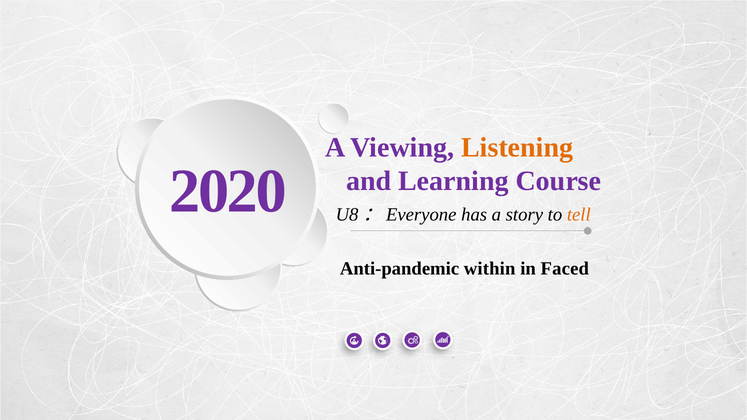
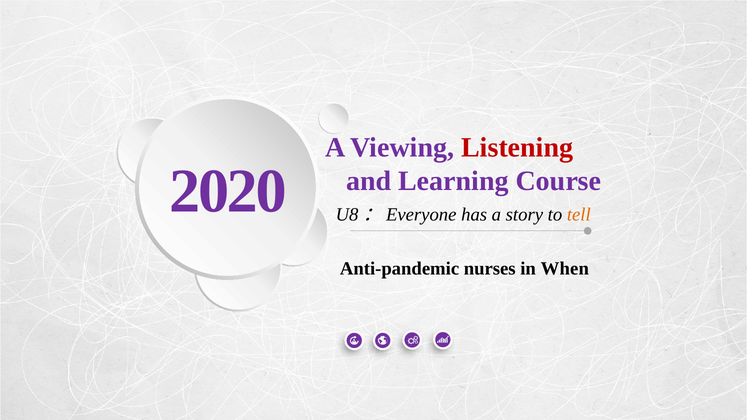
Listening colour: orange -> red (517, 147)
within: within -> nurses (490, 269)
Faced: Faced -> When (565, 269)
